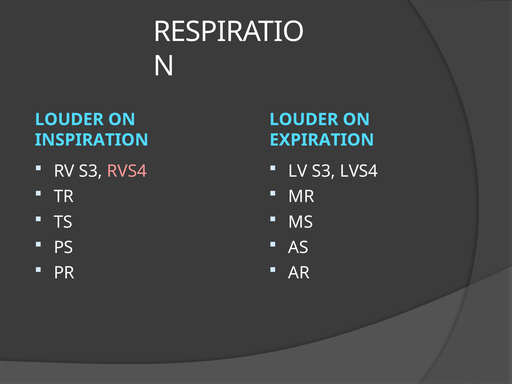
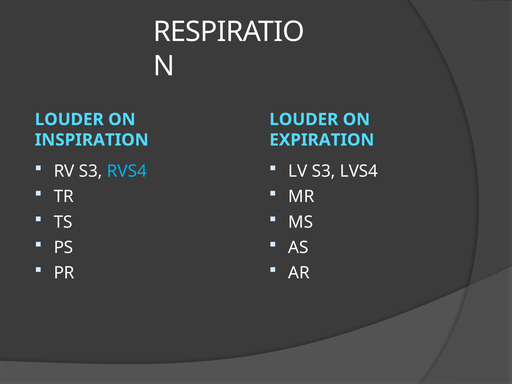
RVS4 colour: pink -> light blue (127, 171)
